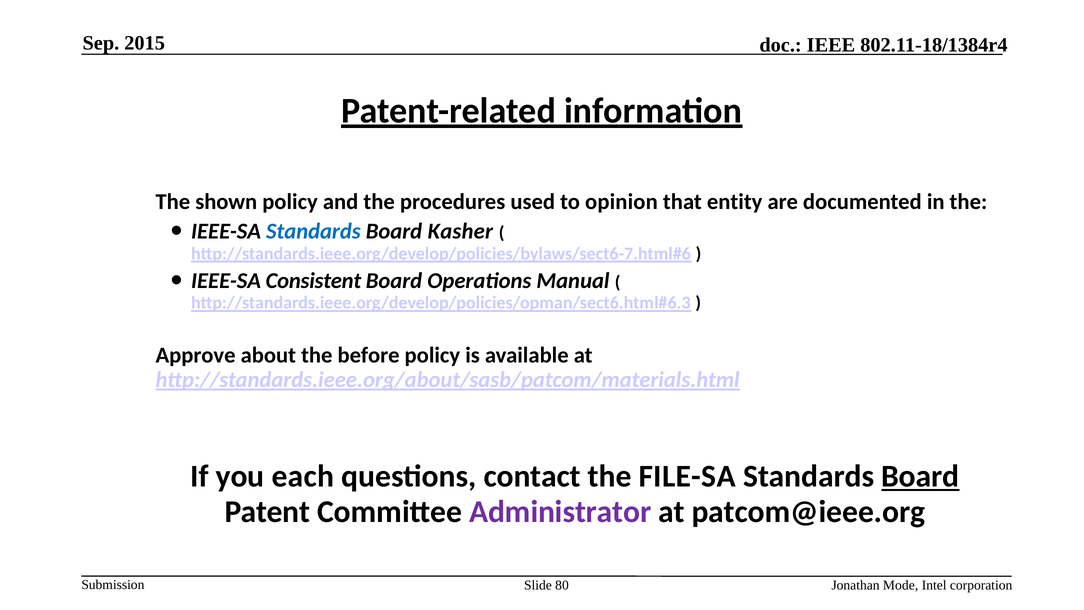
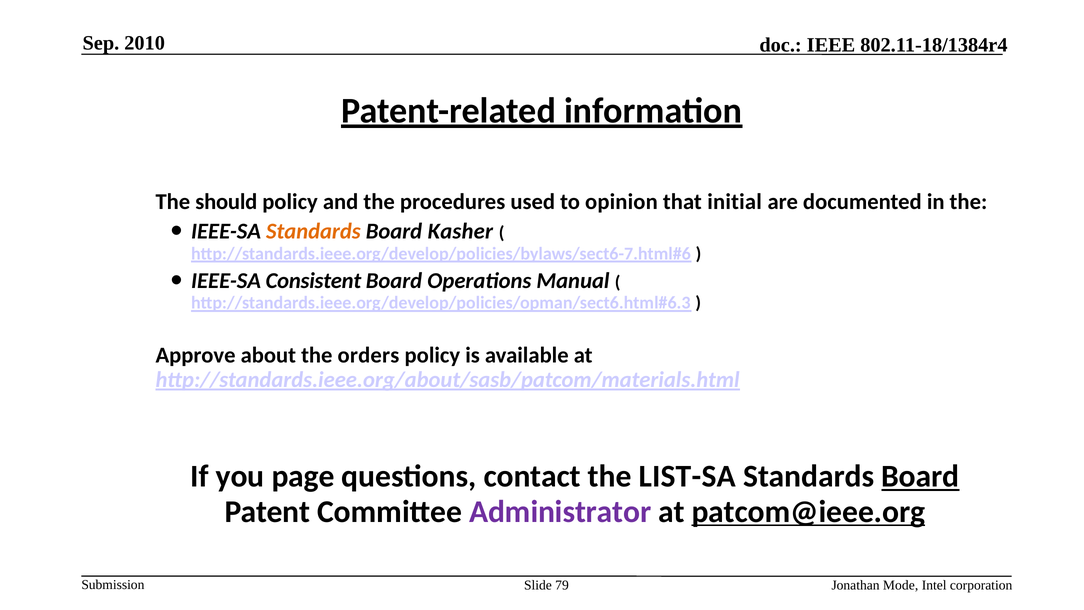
2015: 2015 -> 2010 (145, 43)
shown: shown -> should (226, 202)
entity: entity -> initial (735, 202)
Standards colour: blue -> orange (313, 231)
before: before -> orders (368, 355)
each: each -> page (303, 476)
FILE-SA: FILE-SA -> LIST-SA (687, 476)
patcom@ieee.org underline: none -> present (808, 511)
80: 80 -> 79 (562, 585)
